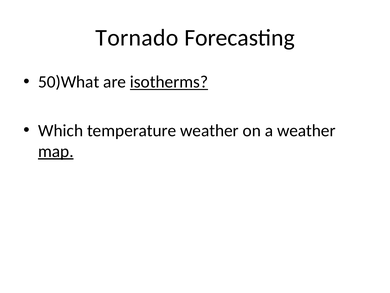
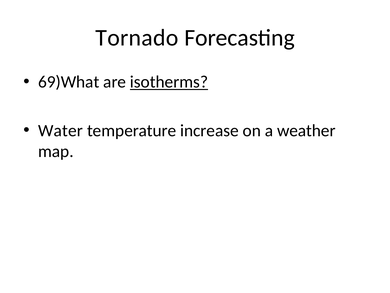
50)What: 50)What -> 69)What (69, 82)
Which: Which -> Water (61, 130)
temperature weather: weather -> increase (209, 130)
map underline: present -> none (56, 151)
